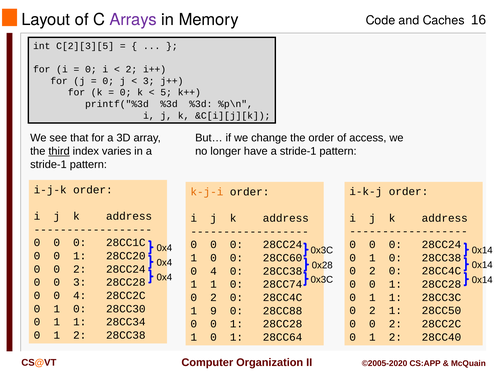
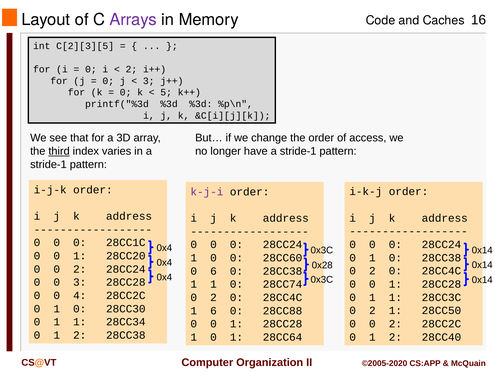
k-j-i colour: orange -> purple (207, 191)
4: 4 -> 6 (213, 270)
1 9: 9 -> 6 (213, 310)
